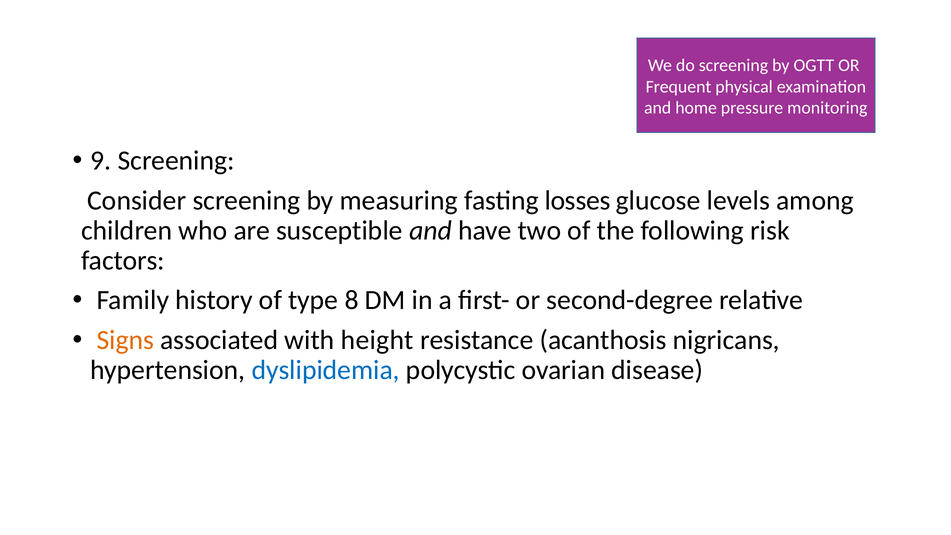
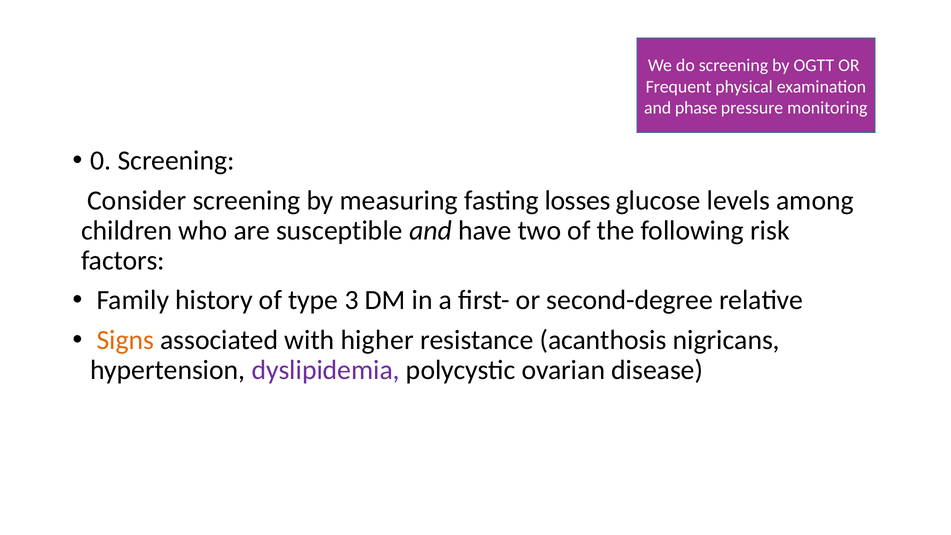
home: home -> phase (696, 108)
9: 9 -> 0 (101, 161)
8: 8 -> 3 (352, 300)
height: height -> higher (377, 340)
dyslipidemia colour: blue -> purple (326, 370)
